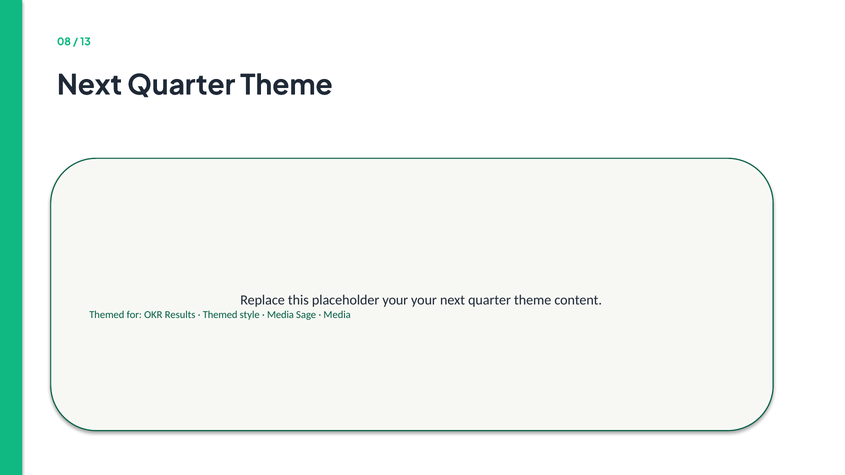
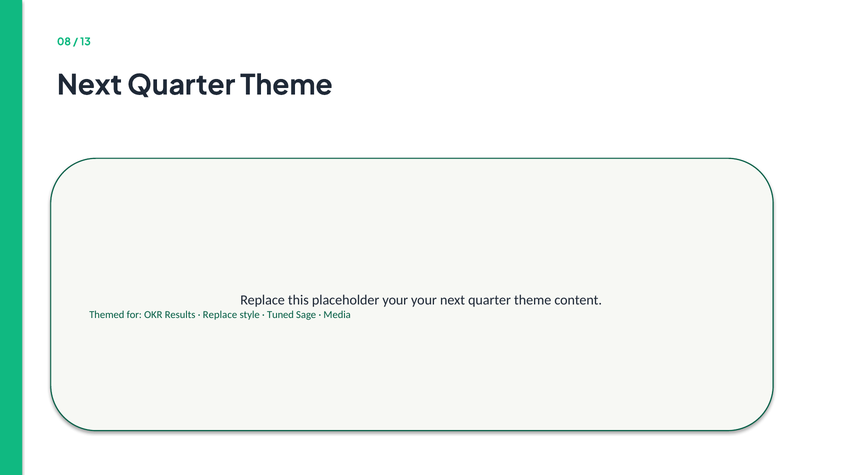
Themed: Themed -> Replace (220, 315)
Media: Media -> Tuned (280, 315)
